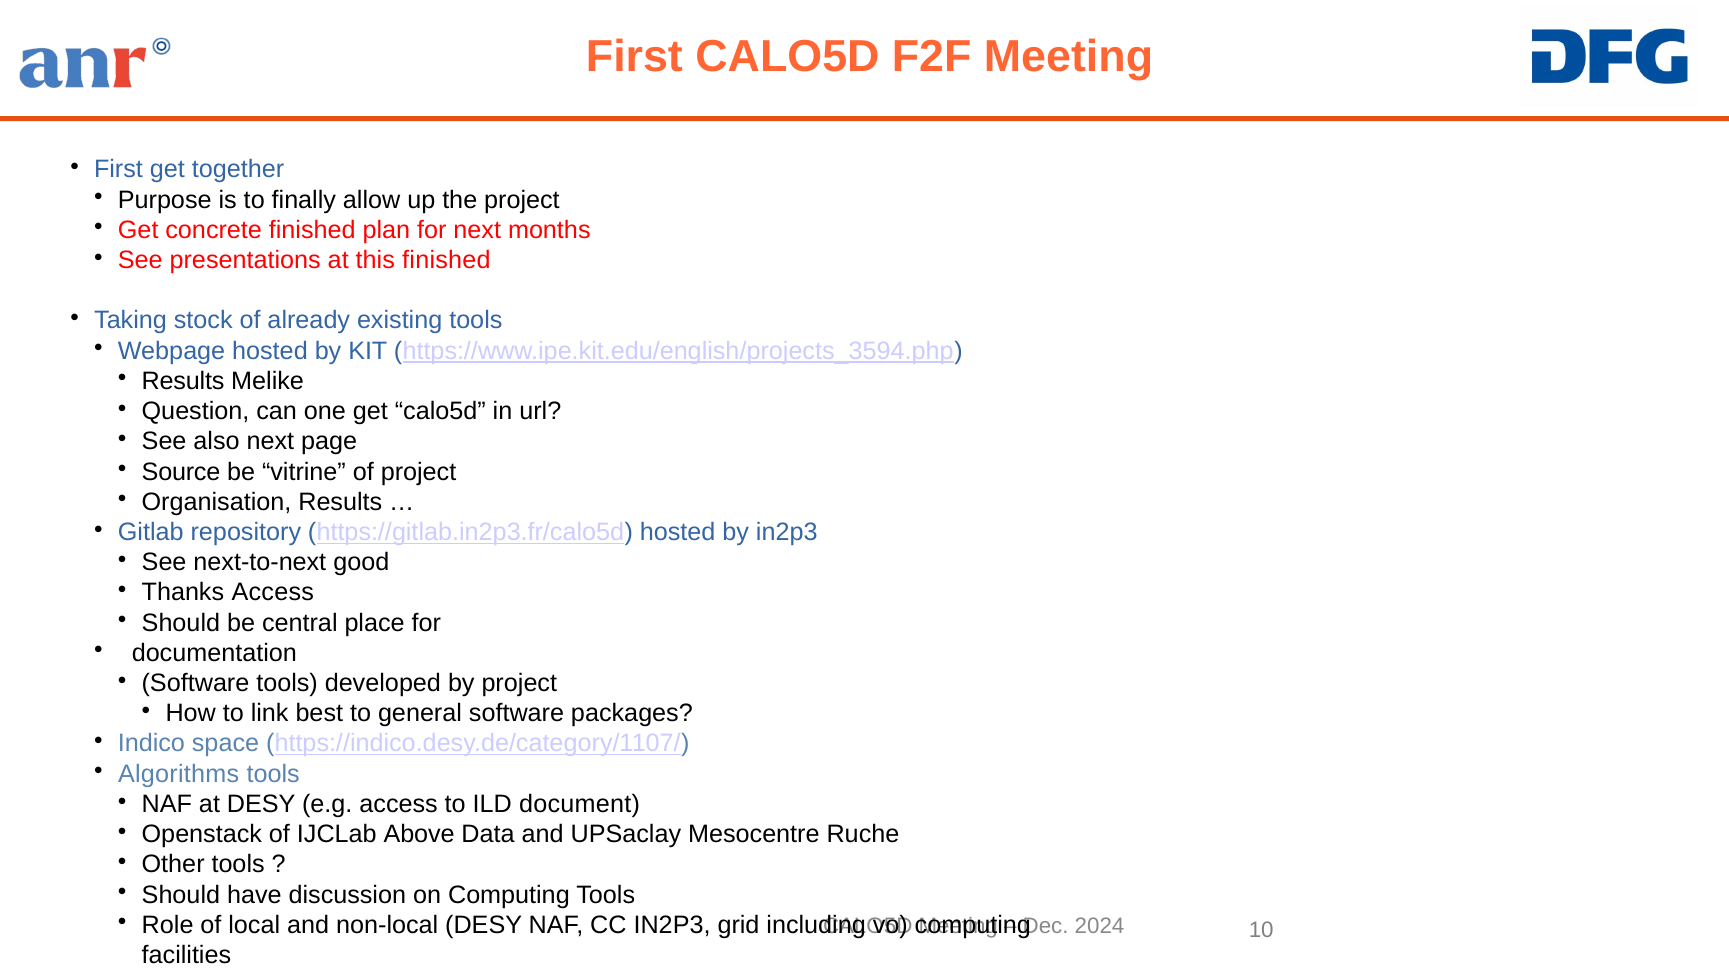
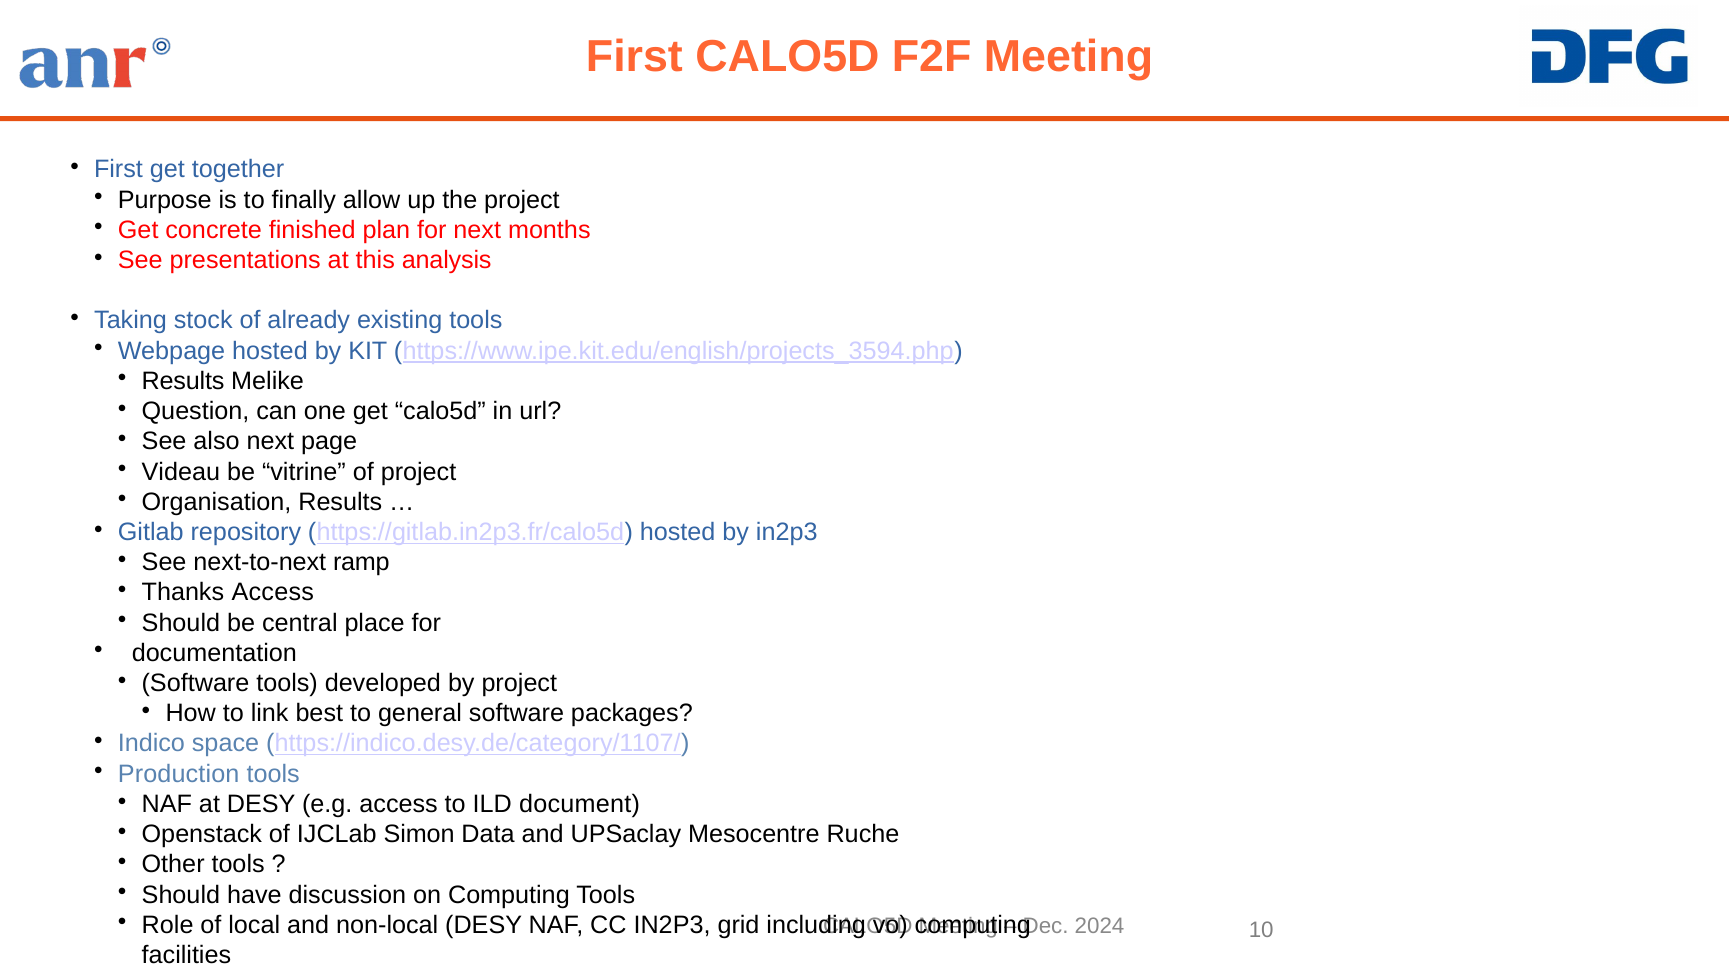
this finished: finished -> analysis (447, 260)
Source: Source -> Videau (181, 472)
good: good -> ramp (361, 563)
Algorithms: Algorithms -> Production (179, 774)
Above: Above -> Simon (419, 835)
